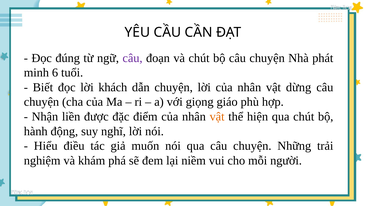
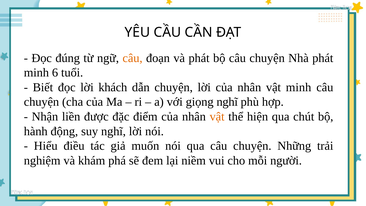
câu colour: purple -> orange (133, 58)
và chút: chút -> phát (199, 58)
vật dừng: dừng -> minh (299, 87)
giọng giáo: giáo -> nghĩ (227, 102)
